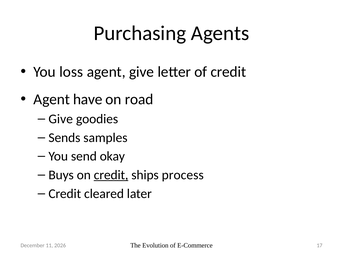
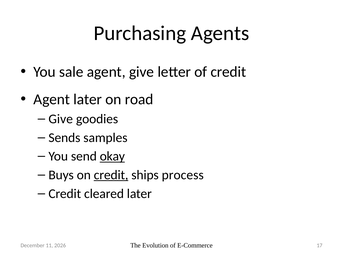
loss: loss -> sale (71, 72)
Agent have: have -> later (88, 99)
okay underline: none -> present (112, 156)
